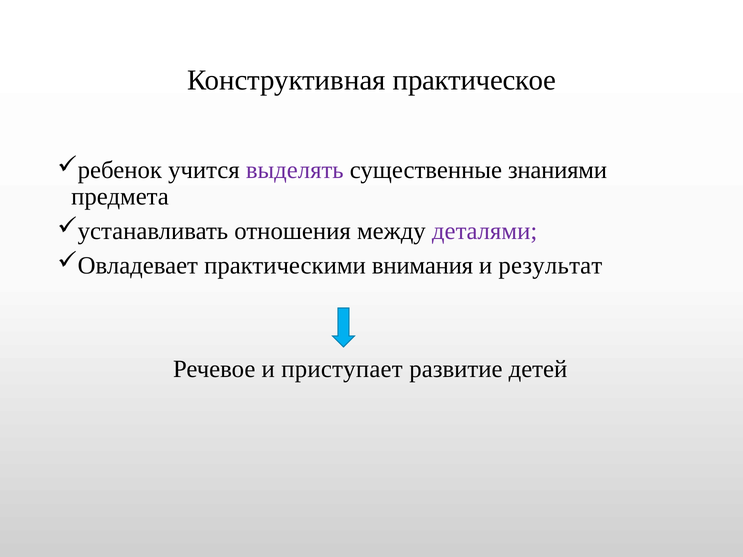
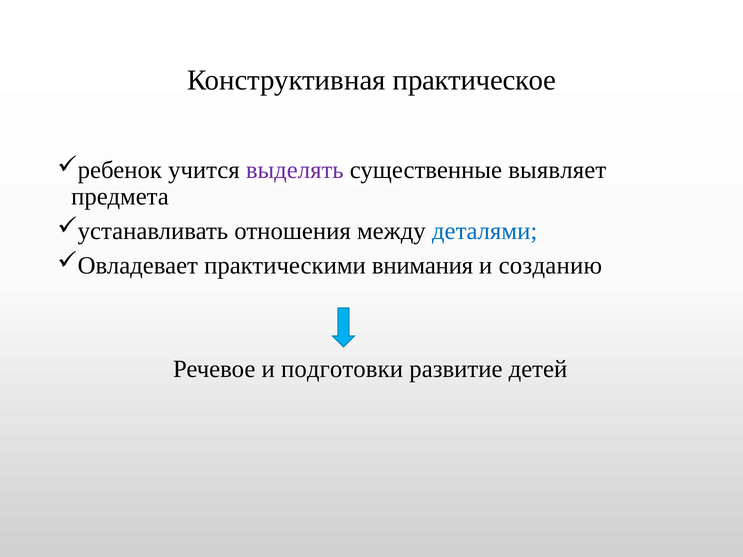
знаниями: знаниями -> выявляет (557, 170)
деталями colour: purple -> blue (485, 231)
результат: результат -> созданию (550, 266)
приступает: приступает -> подготовки (342, 369)
